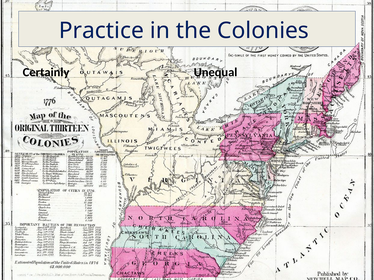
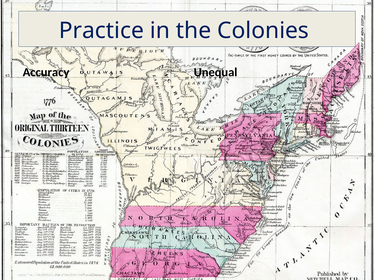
Certainly: Certainly -> Accuracy (46, 72)
